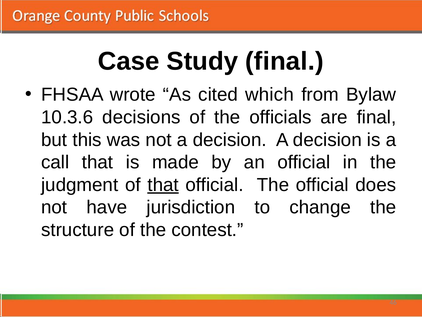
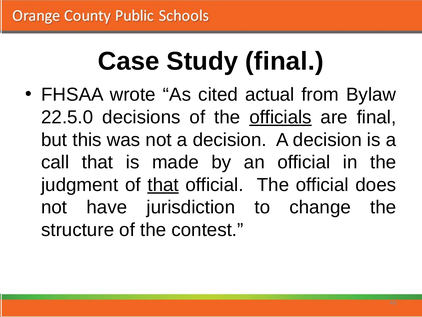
which: which -> actual (270, 95)
10.3.6: 10.3.6 -> 22.5.0 (67, 117)
officials underline: none -> present (281, 117)
